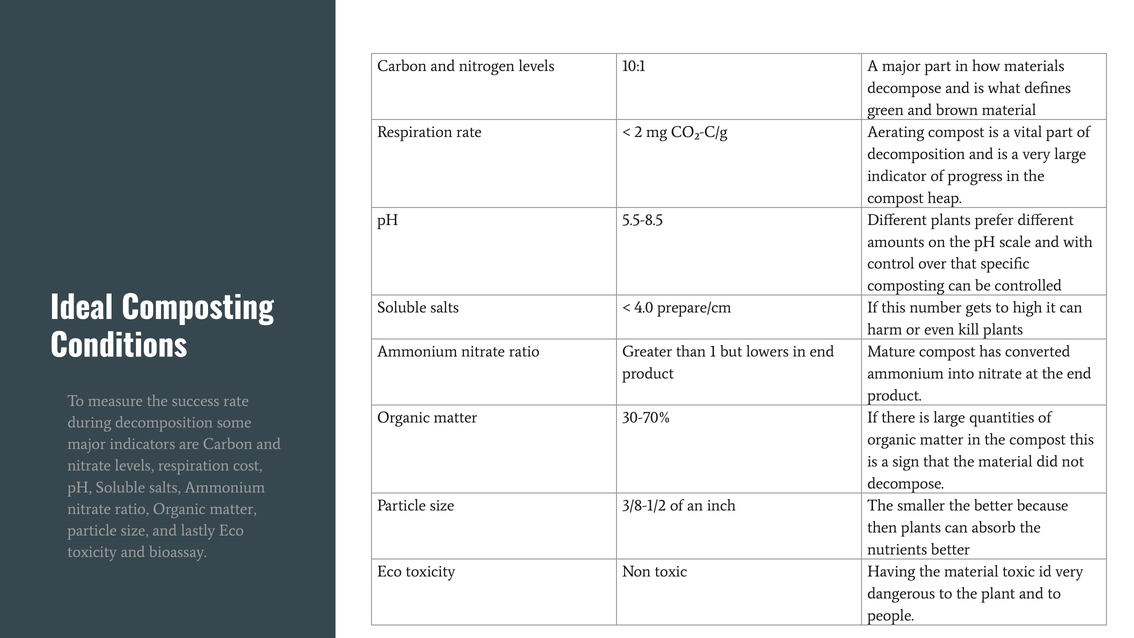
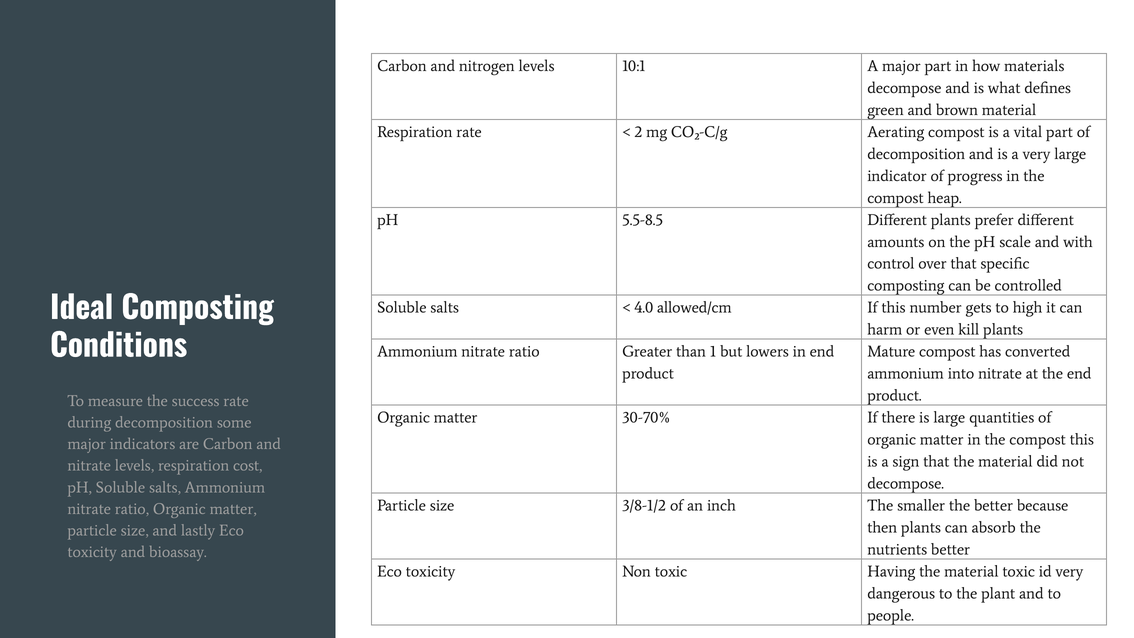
prepare/cm: prepare/cm -> allowed/cm (694, 308)
